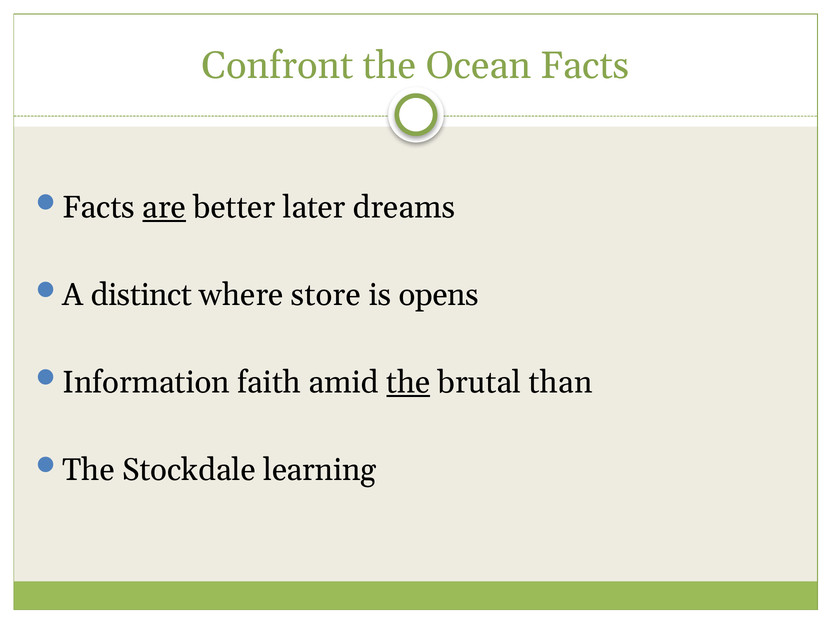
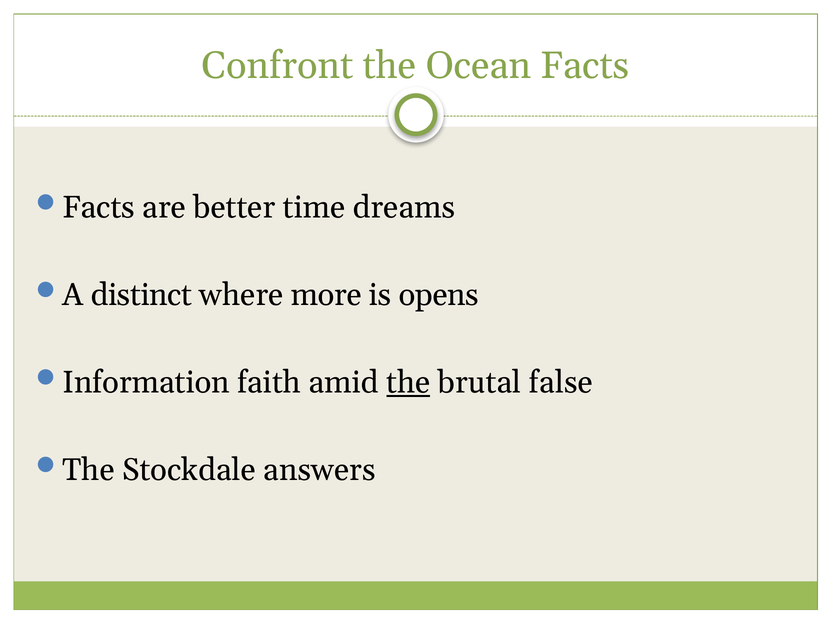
are underline: present -> none (164, 208)
later: later -> time (314, 208)
store: store -> more (326, 295)
than: than -> false (561, 383)
learning: learning -> answers (320, 470)
